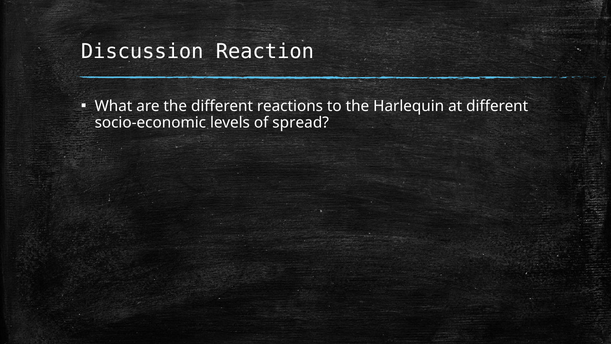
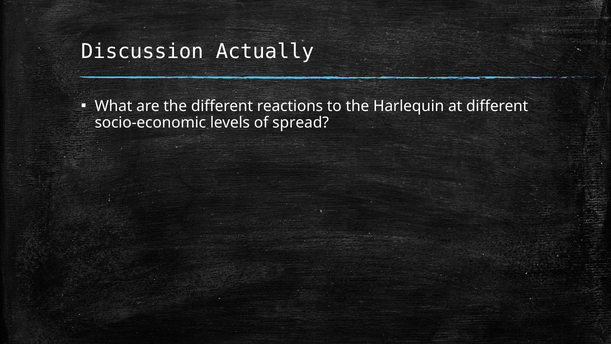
Reaction: Reaction -> Actually (265, 51)
